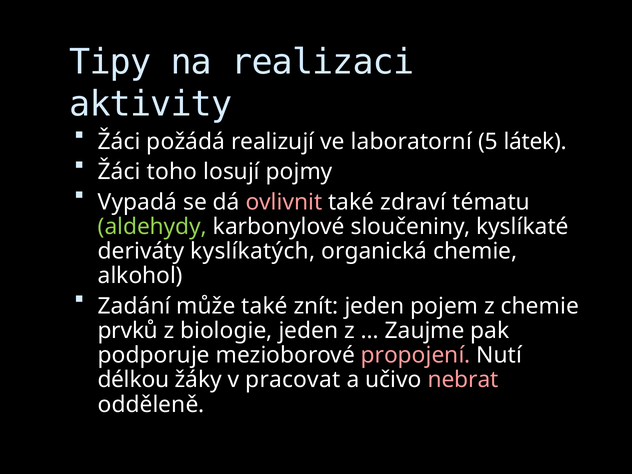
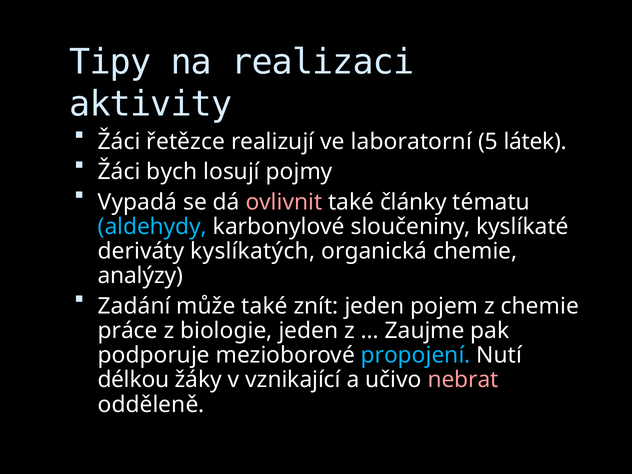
požádá: požádá -> řetězce (186, 142)
toho: toho -> bych (172, 172)
zdraví: zdraví -> články (413, 202)
aldehydy colour: light green -> light blue (152, 227)
alkohol: alkohol -> analýzy (140, 276)
prvků: prvků -> práce (128, 331)
propojení colour: pink -> light blue (416, 355)
pracovat: pracovat -> vznikající (293, 380)
